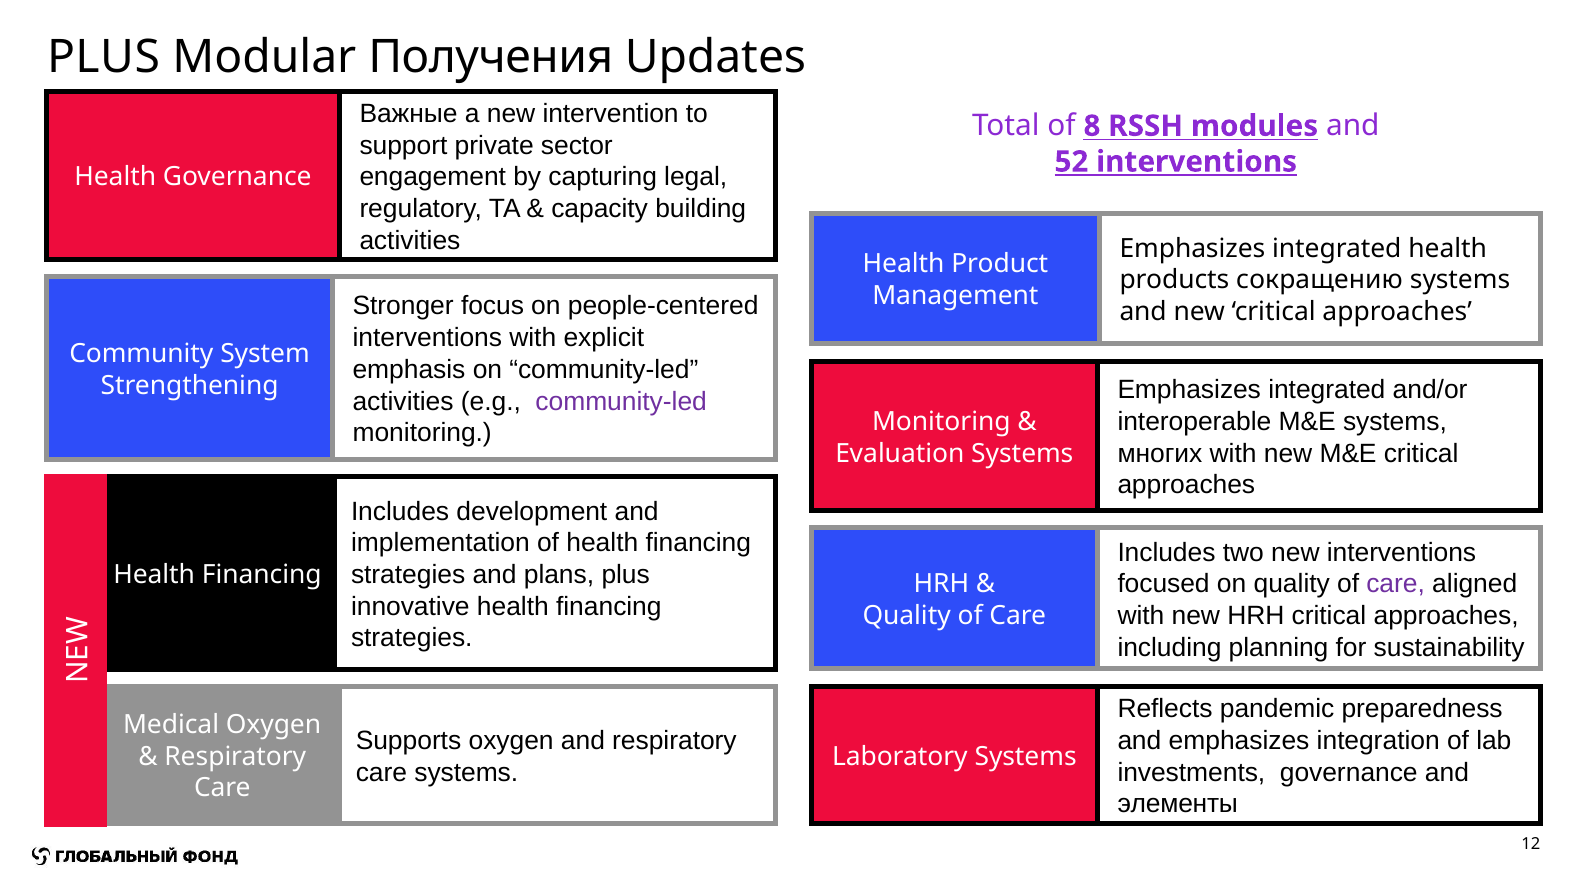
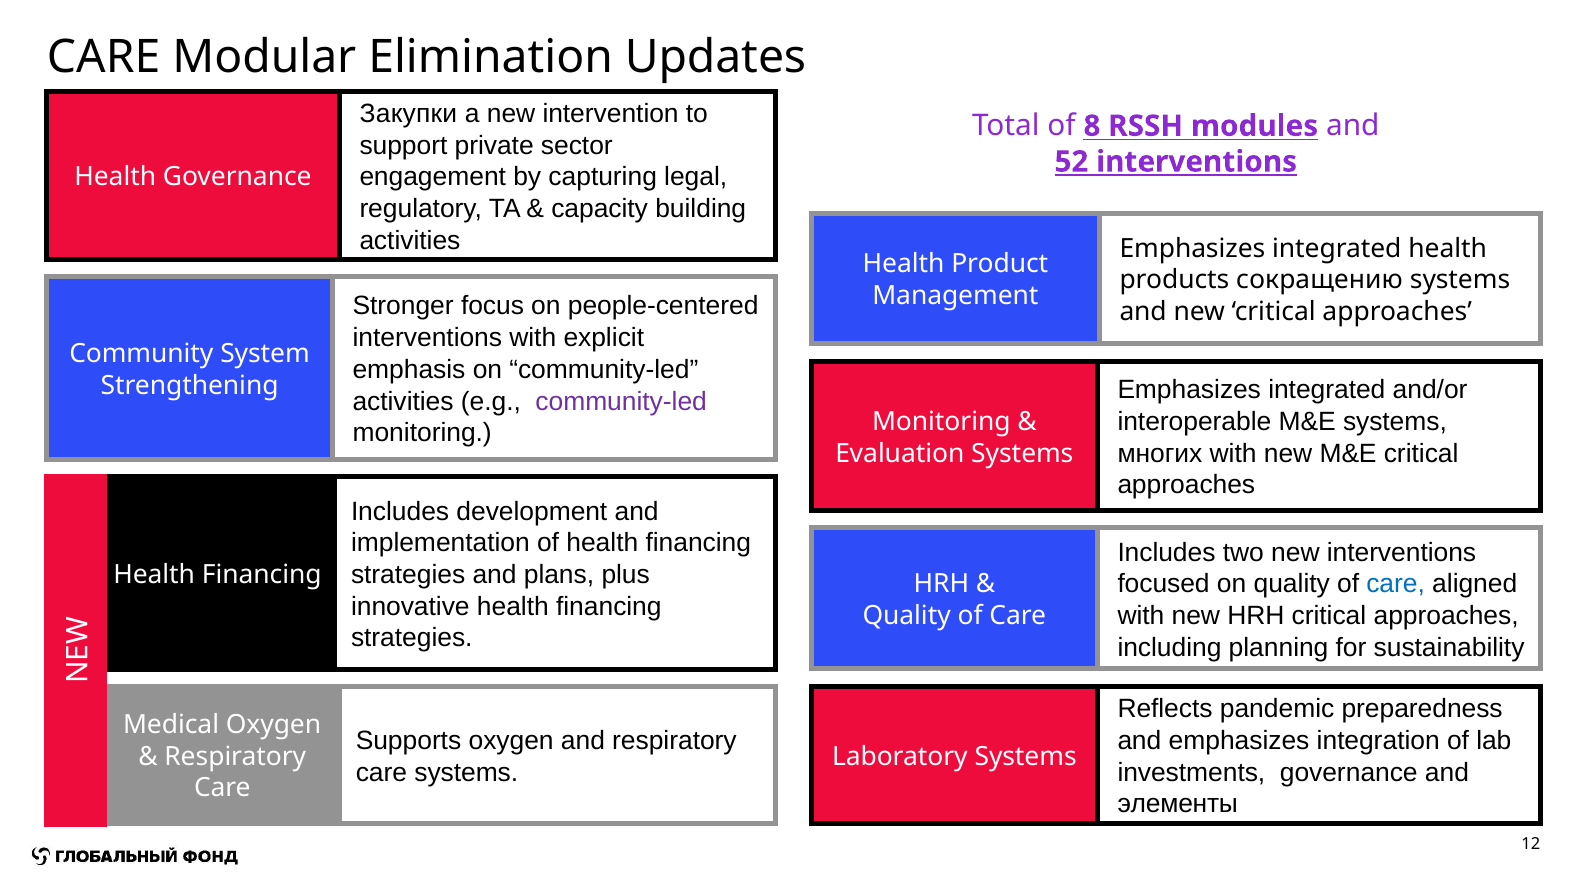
PLUS: PLUS -> CARE (104, 57)
Получения: Получения -> Elimination (491, 57)
Важные: Важные -> Закупки (408, 114)
care colour: purple -> blue (1396, 584)
